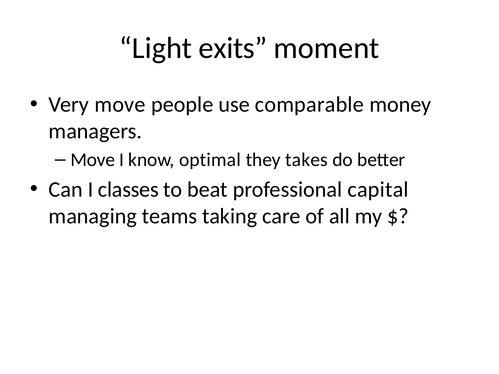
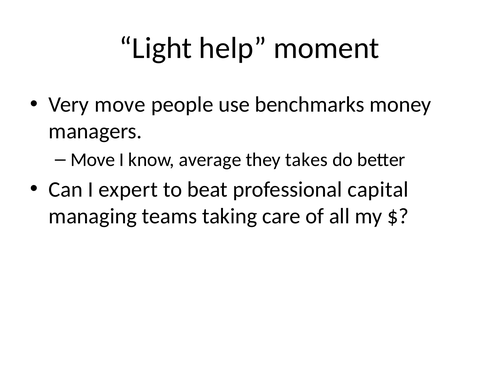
exits: exits -> help (233, 48)
comparable: comparable -> benchmarks (310, 105)
optimal: optimal -> average (210, 160)
classes: classes -> expert (128, 190)
